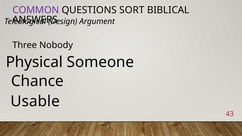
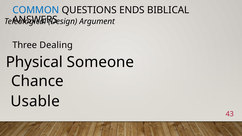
COMMON colour: purple -> blue (36, 10)
SORT: SORT -> ENDS (132, 10)
Nobody: Nobody -> Dealing (56, 45)
